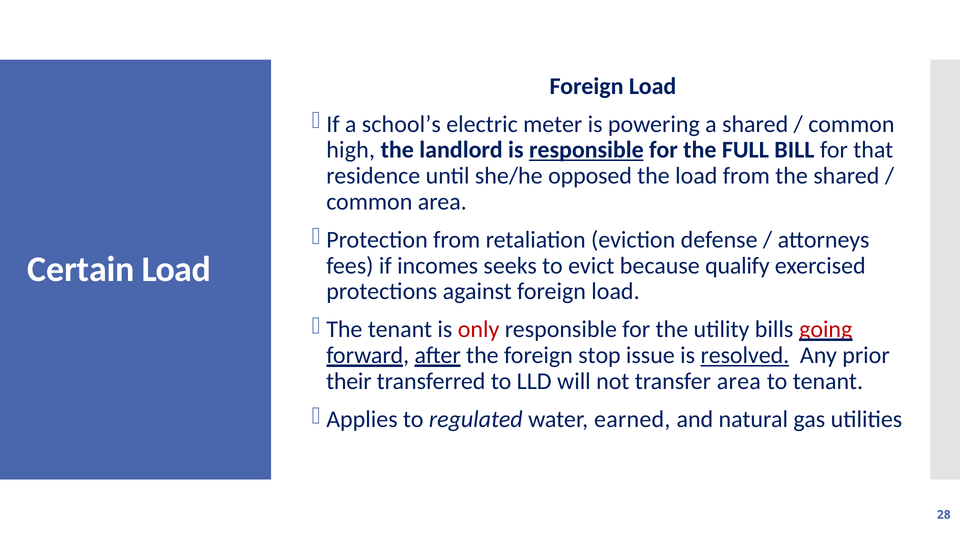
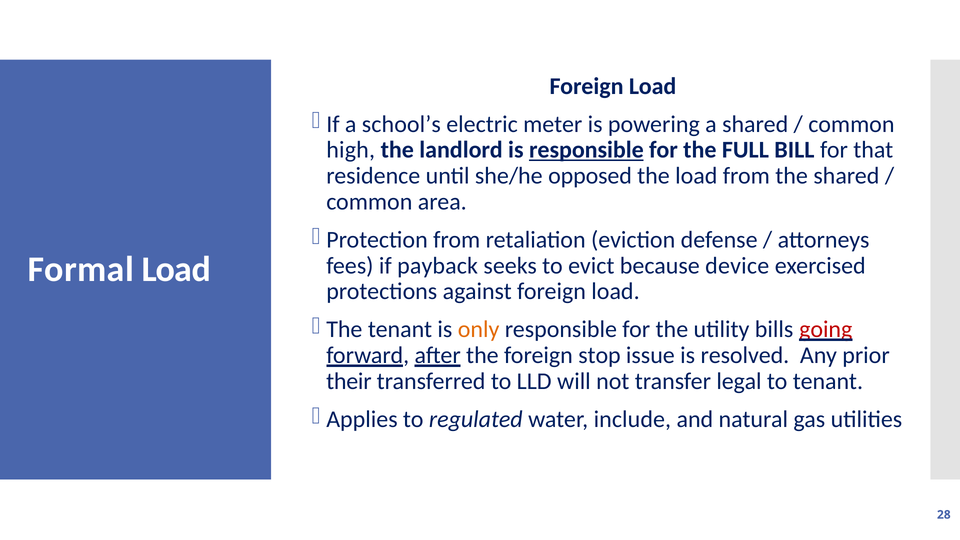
Certain: Certain -> Formal (81, 269)
incomes: incomes -> payback (438, 266)
qualify: qualify -> device (737, 266)
only colour: red -> orange (479, 329)
resolved underline: present -> none (745, 355)
transfer area: area -> legal (739, 381)
earned: earned -> include (632, 419)
